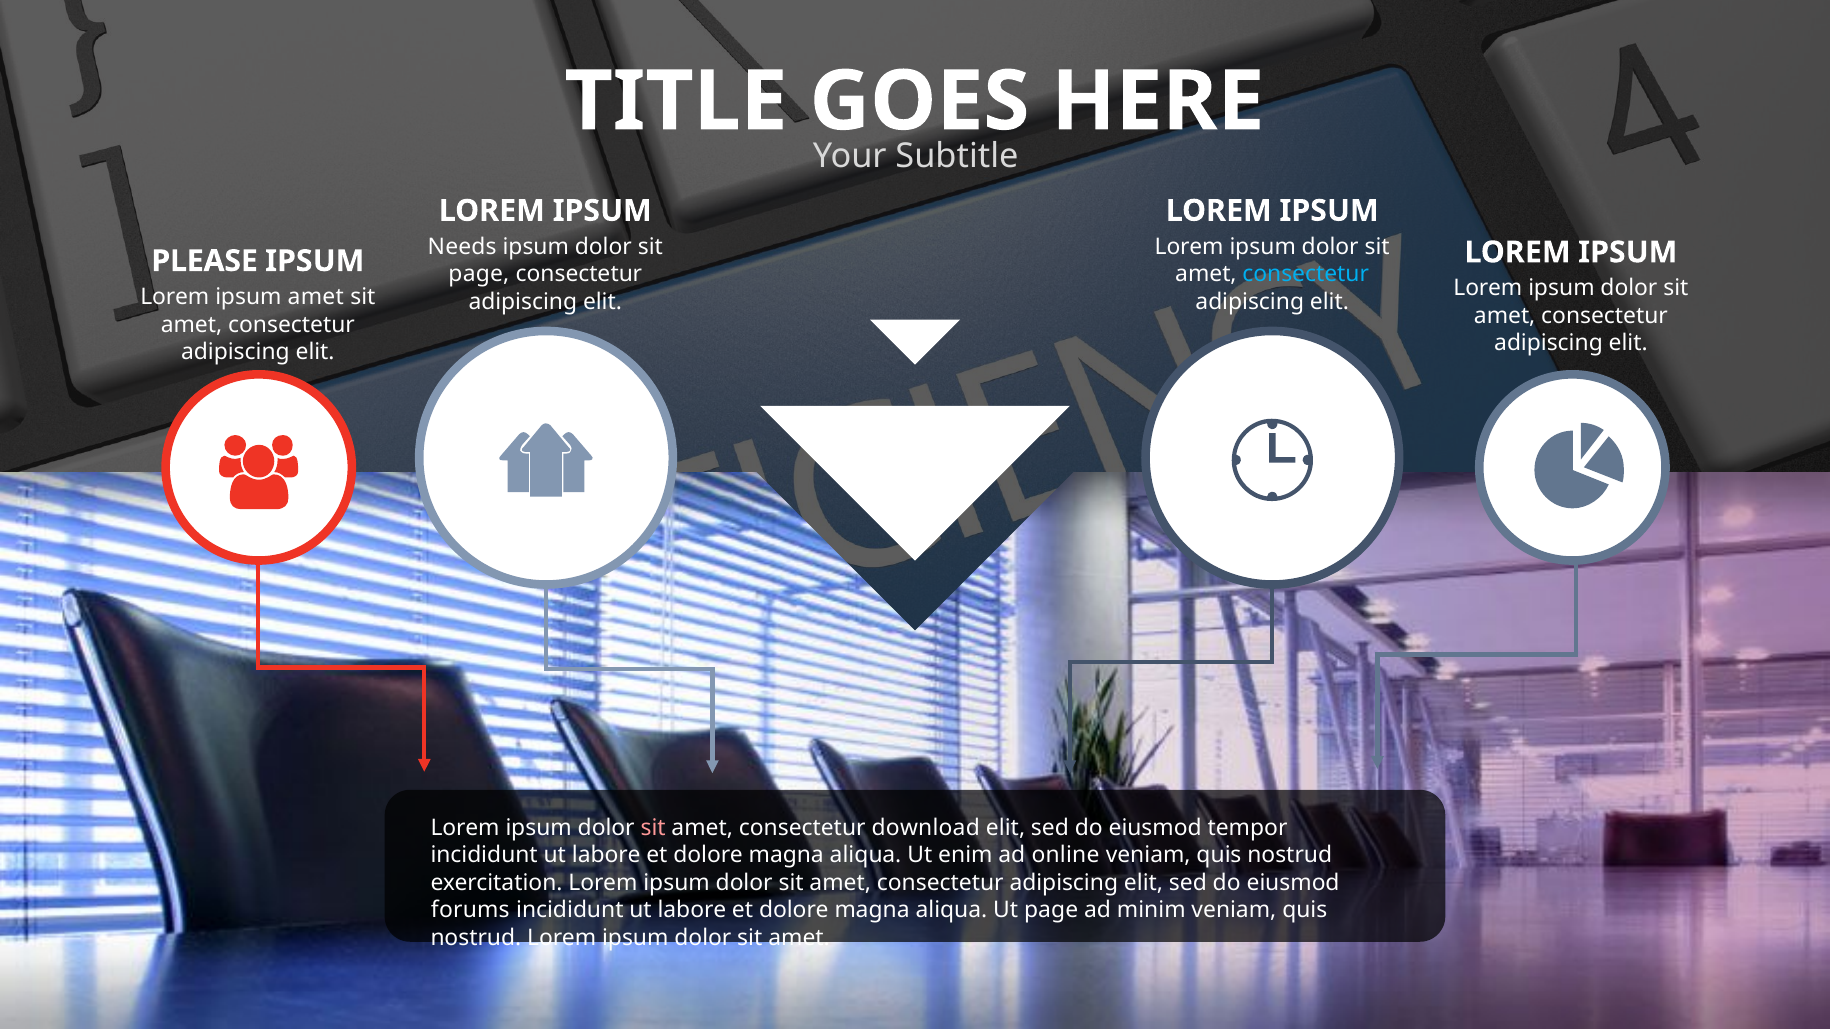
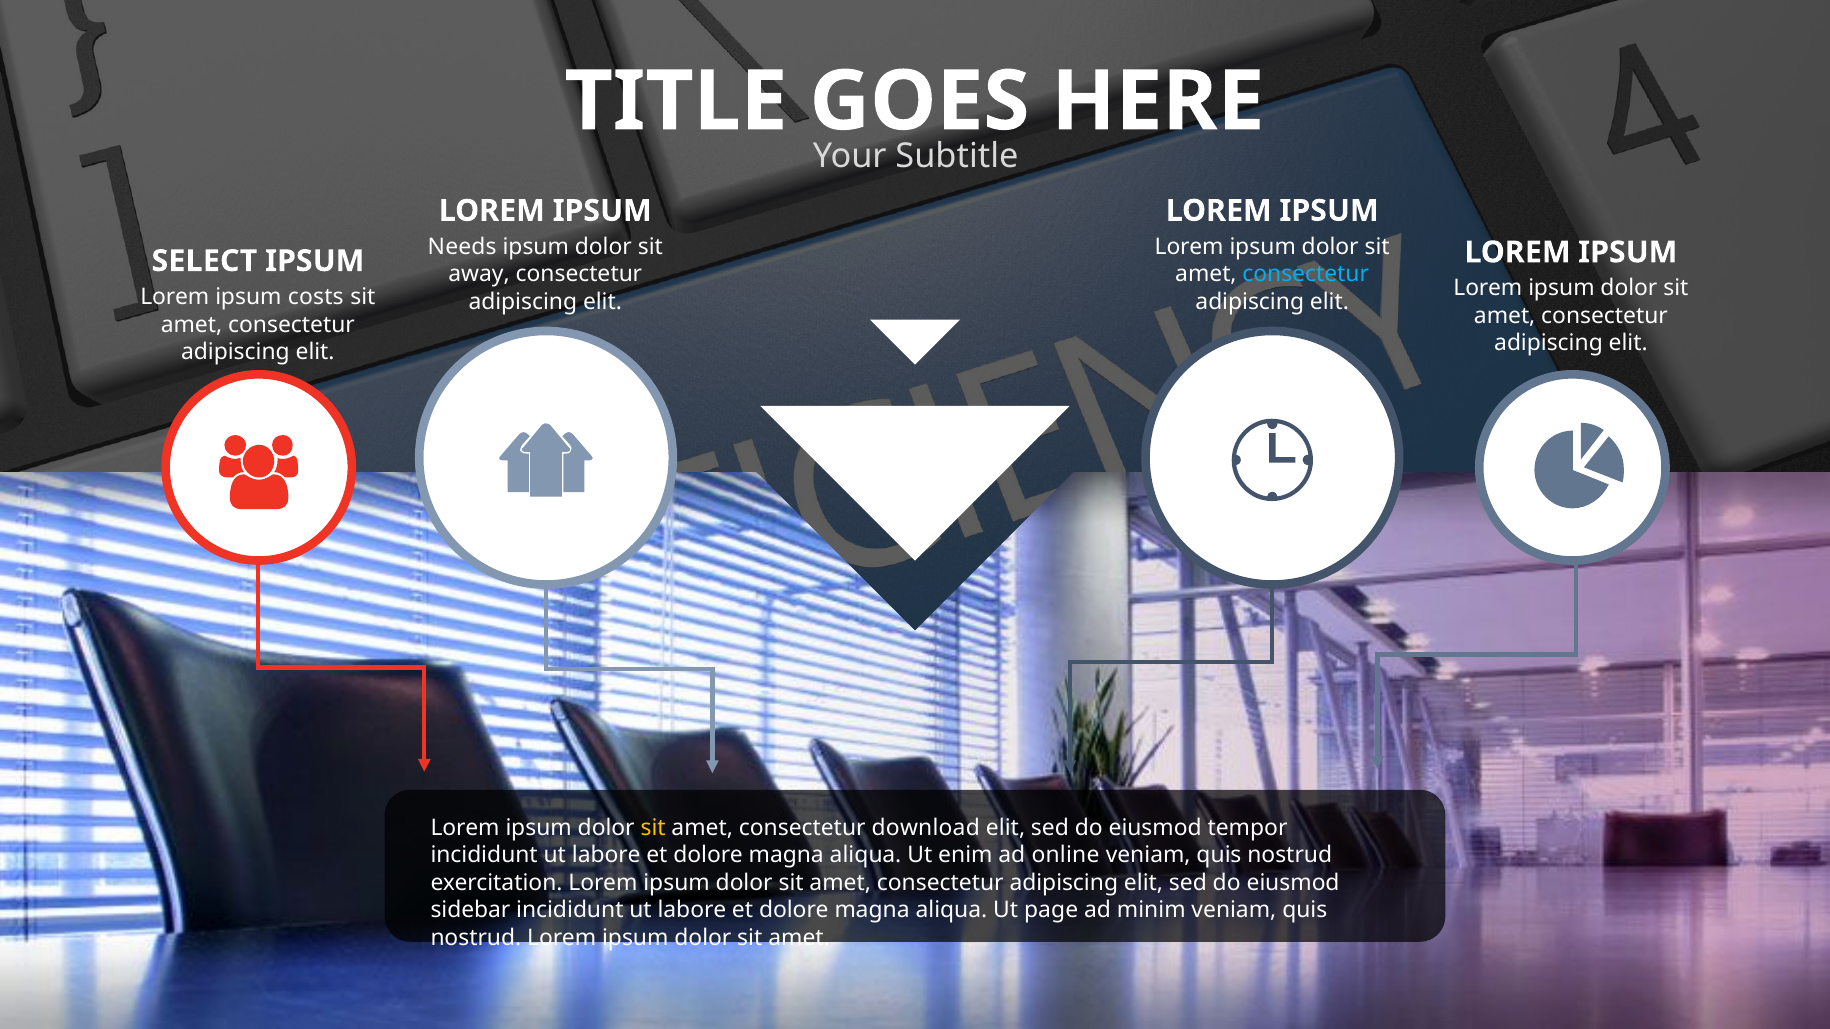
PLEASE: PLEASE -> SELECT (204, 261)
page: page -> away (479, 274)
ipsum amet: amet -> costs (316, 297)
sit colour: pink -> yellow (653, 828)
forums: forums -> sidebar (470, 910)
